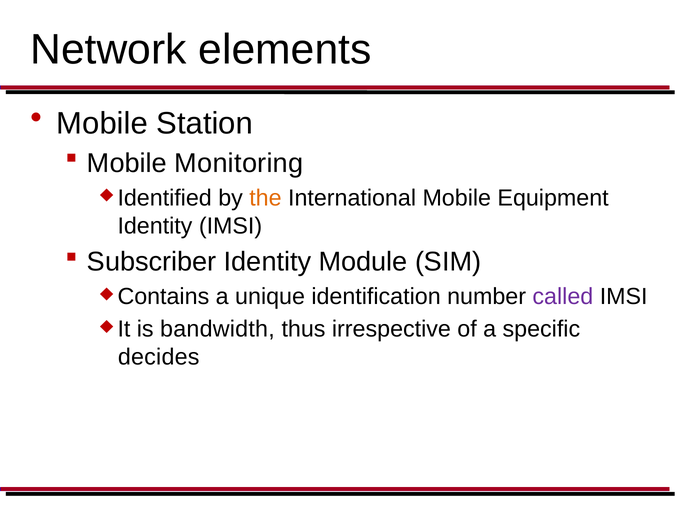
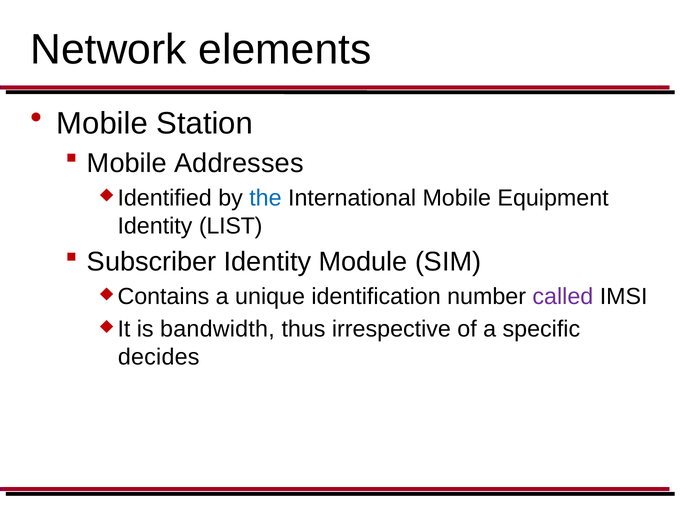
Monitoring: Monitoring -> Addresses (239, 163)
the colour: orange -> blue (265, 198)
Identity IMSI: IMSI -> LIST (231, 226)
